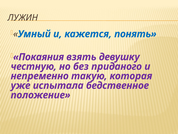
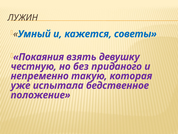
понять: понять -> советы (135, 34)
